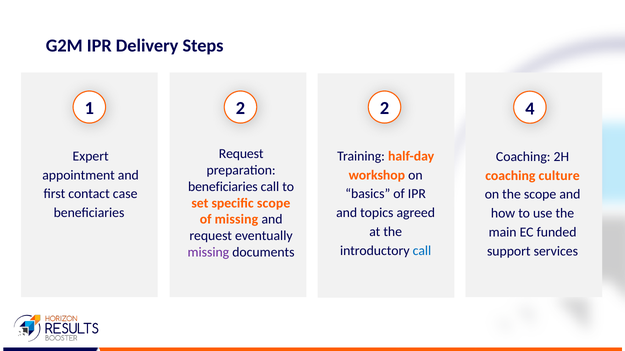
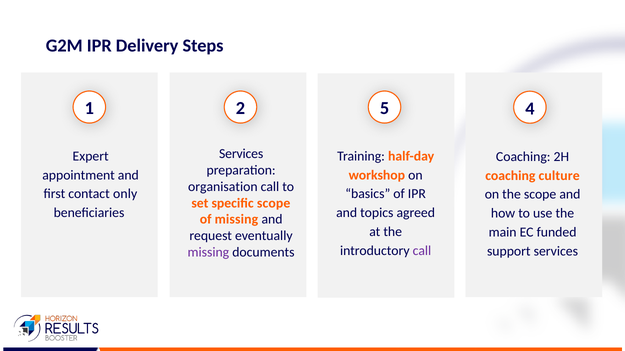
2 2: 2 -> 5 (385, 108)
Request: Request -> Services (241, 154)
beneficiaries: beneficiaries -> organisation (223, 187)
case: case -> only (125, 194)
call colour: blue -> purple (422, 251)
